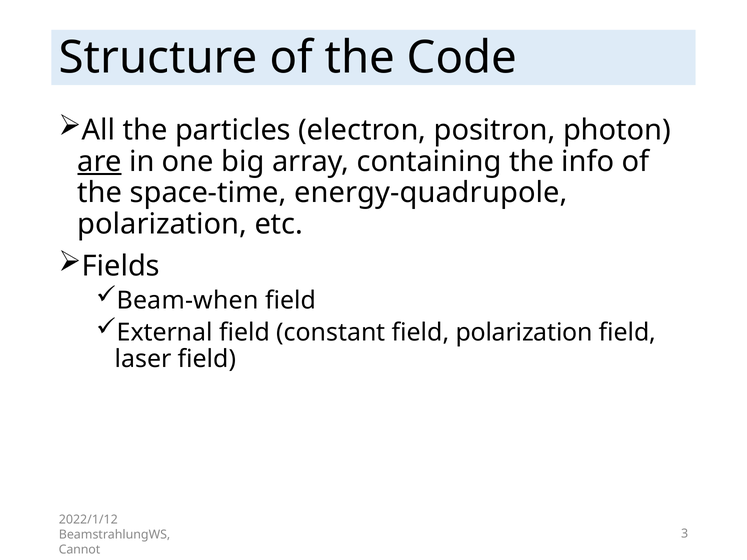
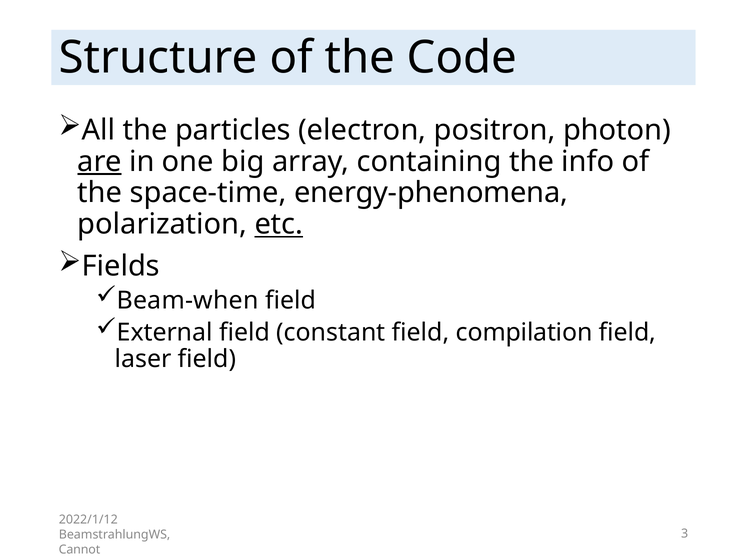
energy-quadrupole: energy-quadrupole -> energy-phenomena (431, 193)
etc underline: none -> present (279, 224)
field polarization: polarization -> compilation (524, 332)
